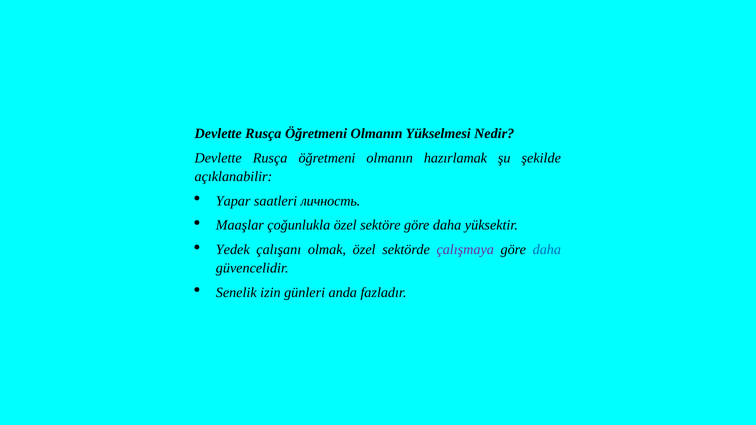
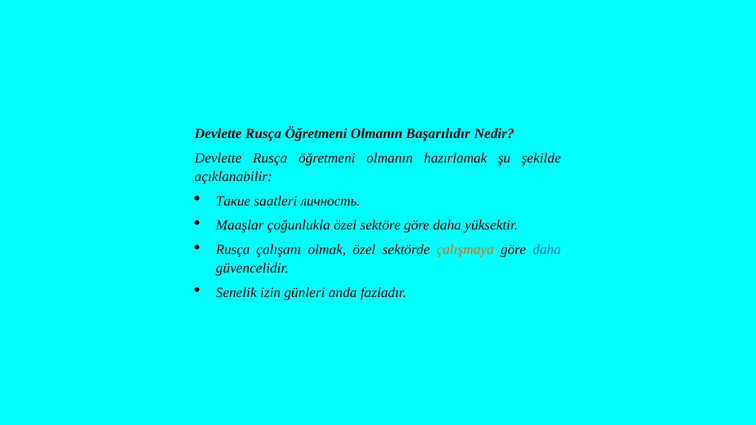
Yükselmesi: Yükselmesi -> Başarılıdır (438, 134)
Yapar: Yapar -> Такие (233, 201)
Yedek: Yedek -> Rusça (233, 250)
çalışmaya colour: purple -> orange (465, 250)
